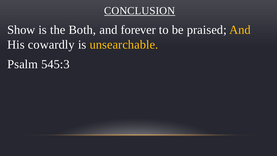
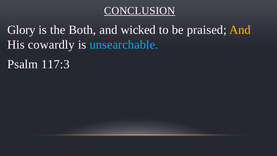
Show: Show -> Glory (21, 30)
forever: forever -> wicked (138, 30)
unsearchable colour: yellow -> light blue (124, 45)
545:3: 545:3 -> 117:3 (55, 64)
